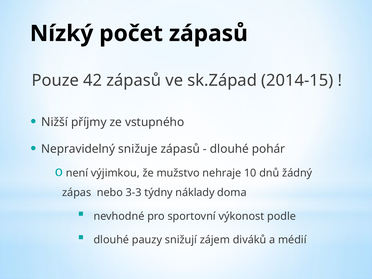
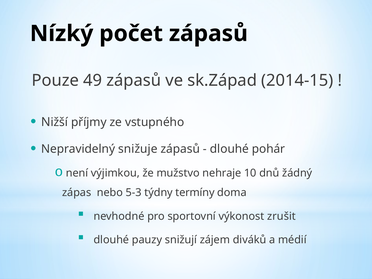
42: 42 -> 49 (93, 80)
3-3: 3-3 -> 5-3 (134, 193)
náklady: náklady -> termíny (195, 193)
podle: podle -> zrušit (282, 216)
